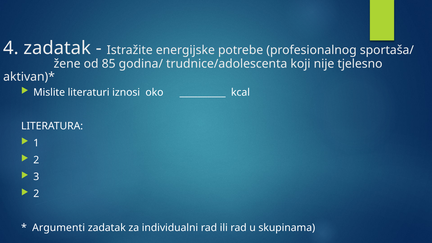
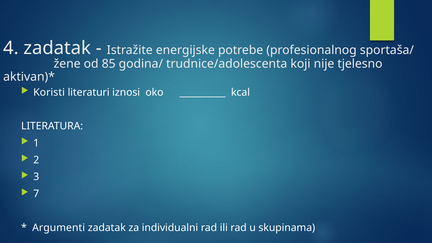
Mislite: Mislite -> Koristi (49, 92)
2: 2 -> 7 (36, 194)
